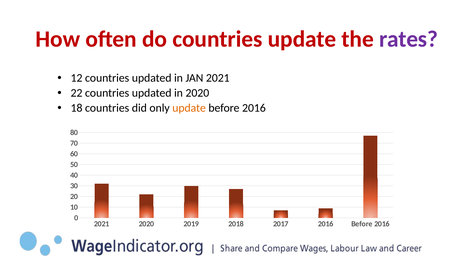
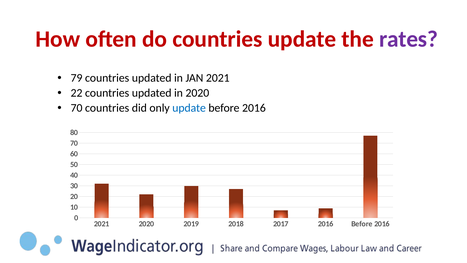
12: 12 -> 79 (77, 78)
18: 18 -> 70 (77, 108)
update colour: orange -> blue (189, 108)
